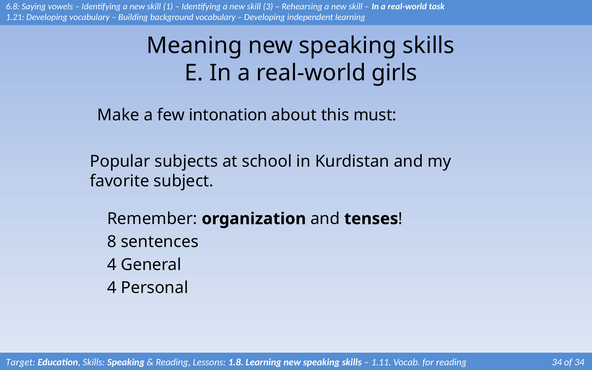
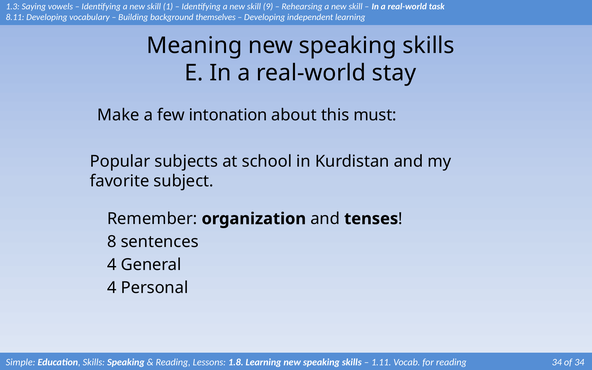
6.8: 6.8 -> 1.3 (13, 6)
3: 3 -> 9 (268, 6)
1.21: 1.21 -> 8.11 (15, 17)
background vocabulary: vocabulary -> themselves (216, 17)
girls: girls -> stay (394, 73)
Target: Target -> Simple (21, 362)
